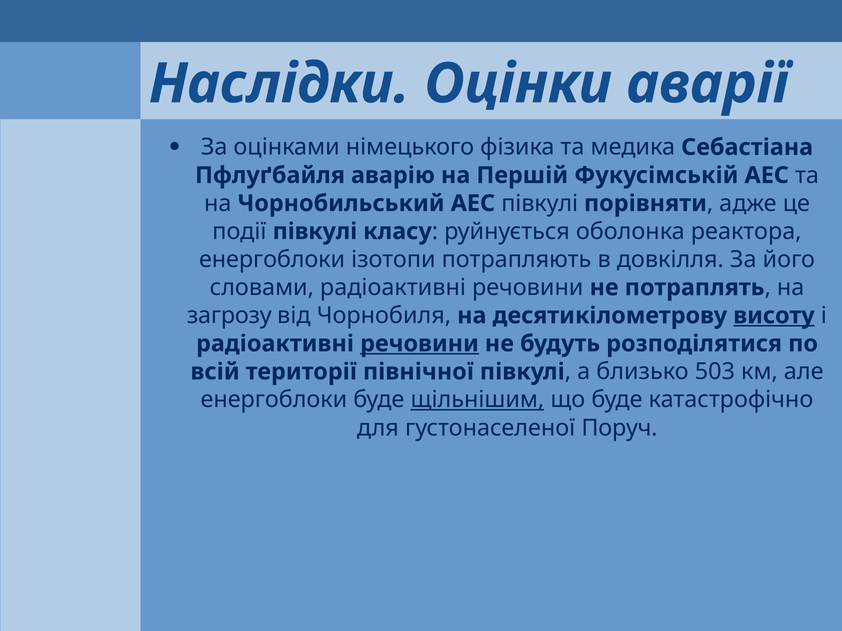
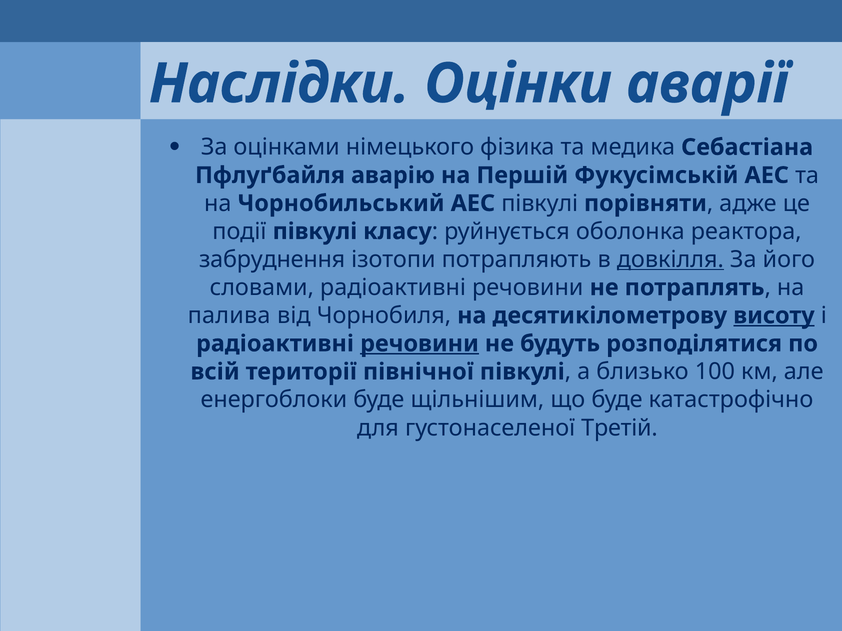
енергоблоки: енергоблоки -> забруднення (272, 260)
довкілля underline: none -> present (670, 260)
загрозу: загрозу -> палива (229, 316)
503: 503 -> 100 (715, 372)
щільнішим underline: present -> none (477, 400)
Поруч: Поруч -> Третій (619, 428)
